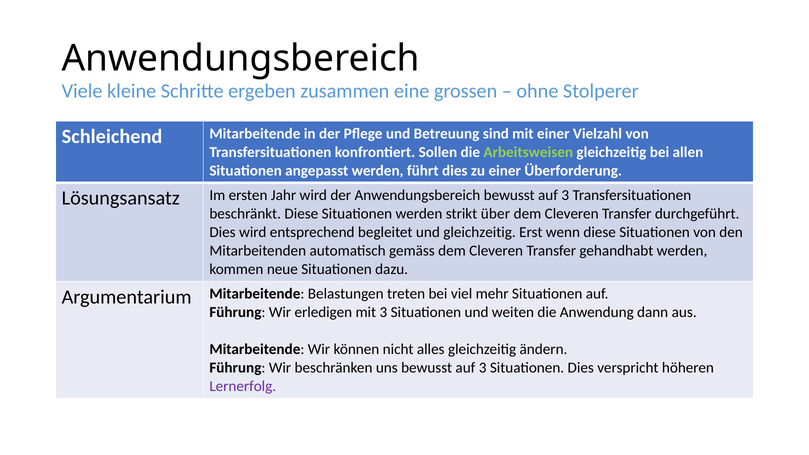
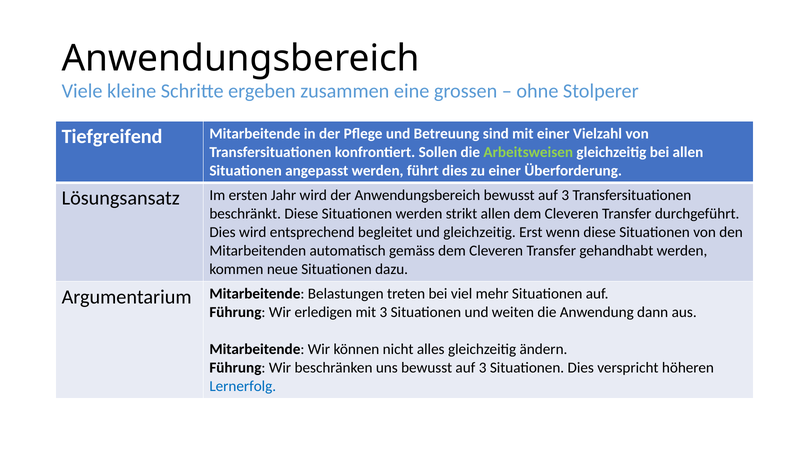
Schleichend: Schleichend -> Tiefgreifend (112, 137)
strikt über: über -> allen (496, 214)
Lernerfolg colour: purple -> blue (243, 386)
